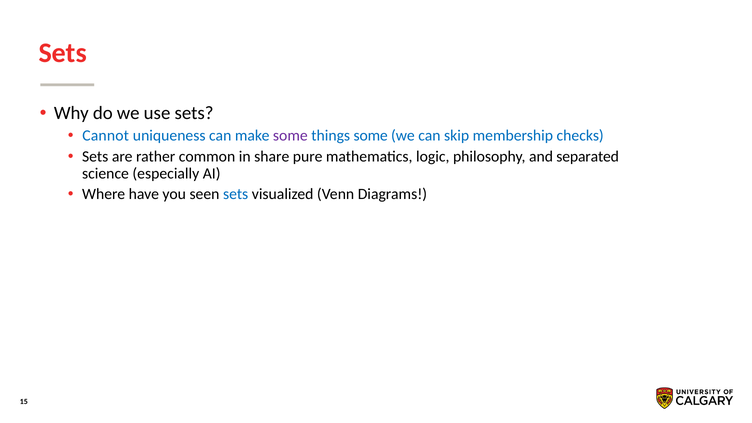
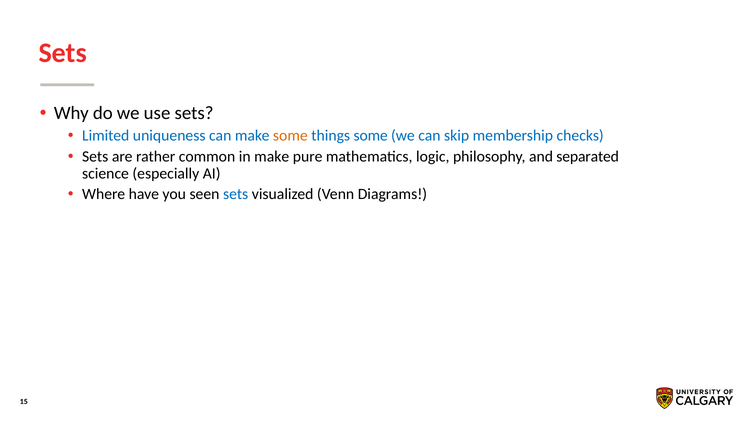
Cannot: Cannot -> Limited (106, 136)
some colour: purple -> orange (290, 136)
in share: share -> make (272, 157)
